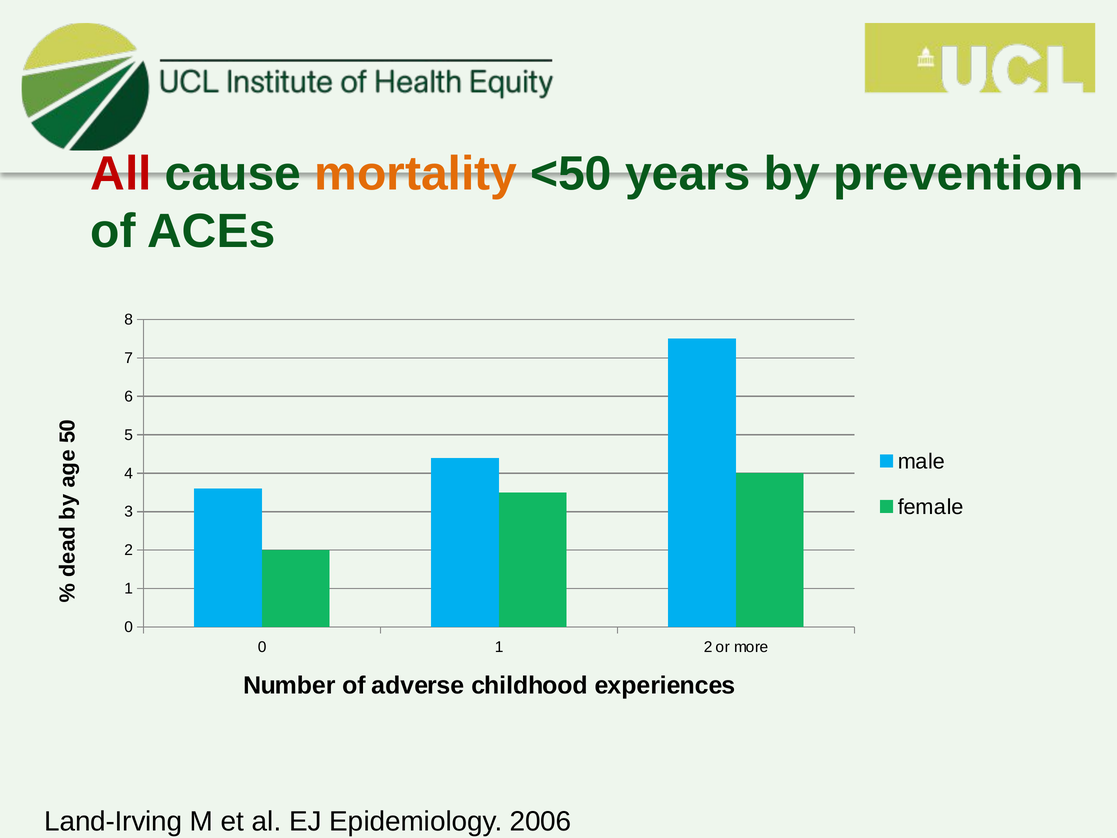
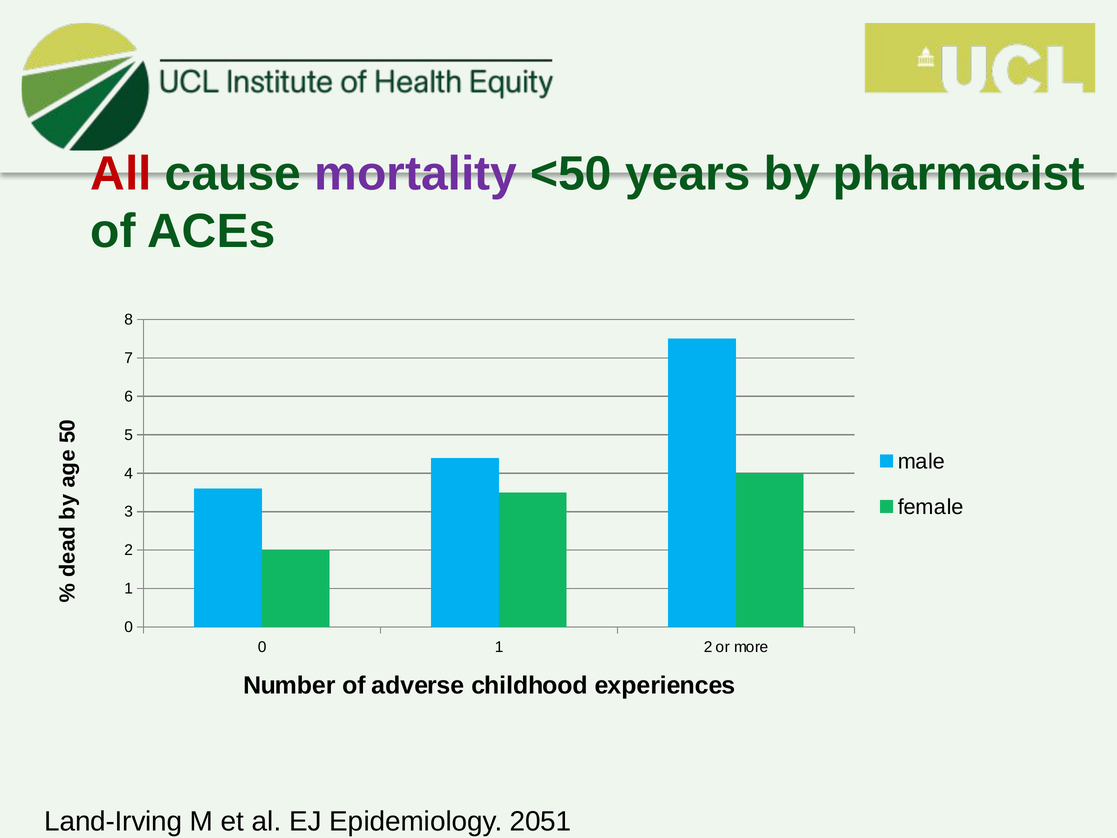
mortality colour: orange -> purple (416, 174)
prevention: prevention -> pharmacist (959, 174)
2006: 2006 -> 2051 (540, 821)
